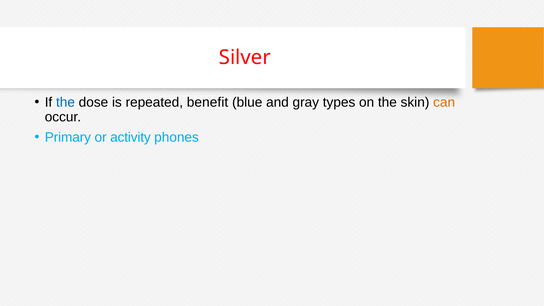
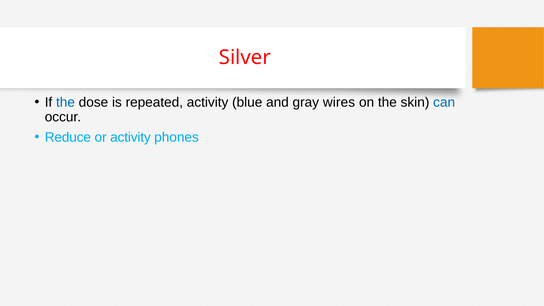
repeated benefit: benefit -> activity (208, 102)
types: types -> wires (339, 102)
can colour: orange -> blue (444, 102)
Primary: Primary -> Reduce (68, 137)
